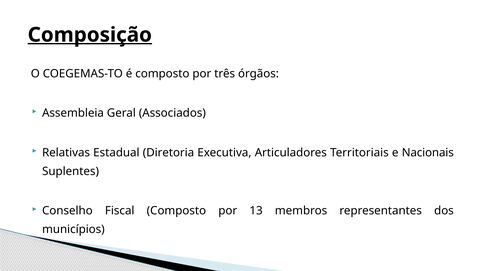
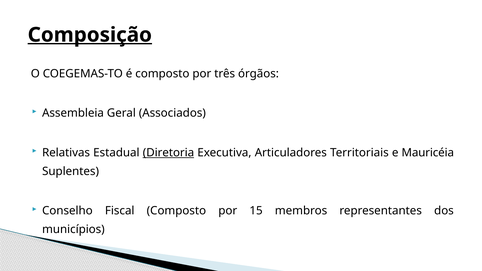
Diretoria underline: none -> present (168, 153)
Nacionais: Nacionais -> Mauricéia (428, 153)
13: 13 -> 15 (256, 211)
